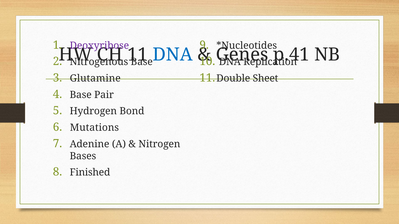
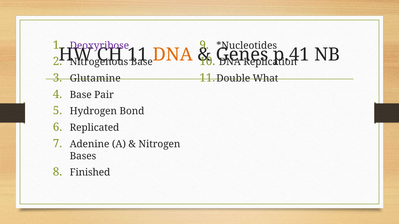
DNA colour: blue -> orange (173, 55)
Sheet: Sheet -> What (265, 79)
Mutations: Mutations -> Replicated (94, 128)
